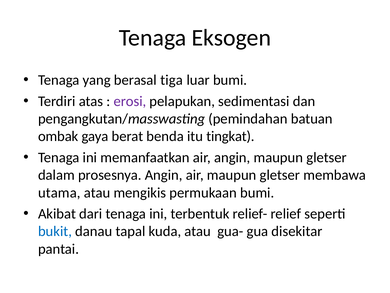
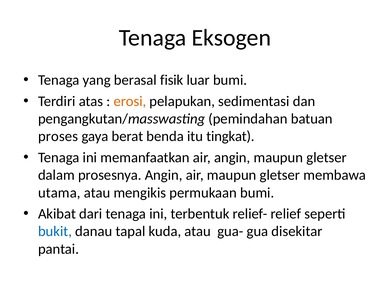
tiga: tiga -> fisik (172, 80)
erosi colour: purple -> orange (130, 101)
ombak: ombak -> proses (58, 136)
